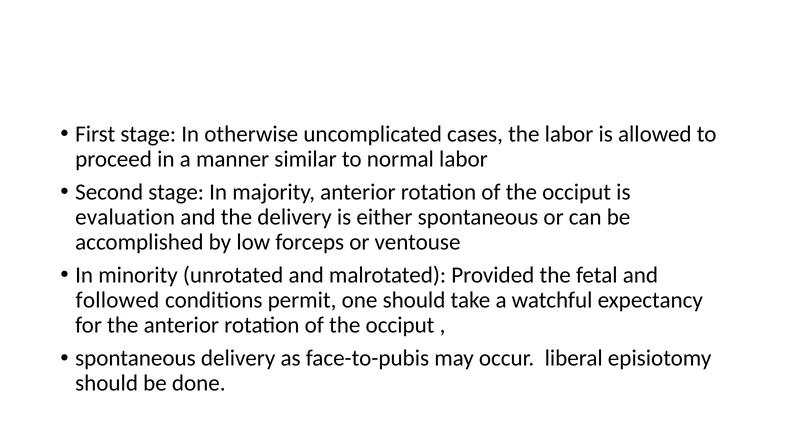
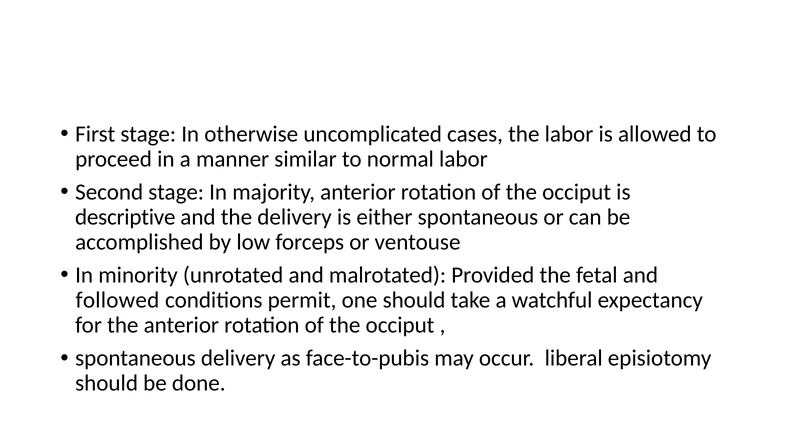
evaluation: evaluation -> descriptive (125, 217)
